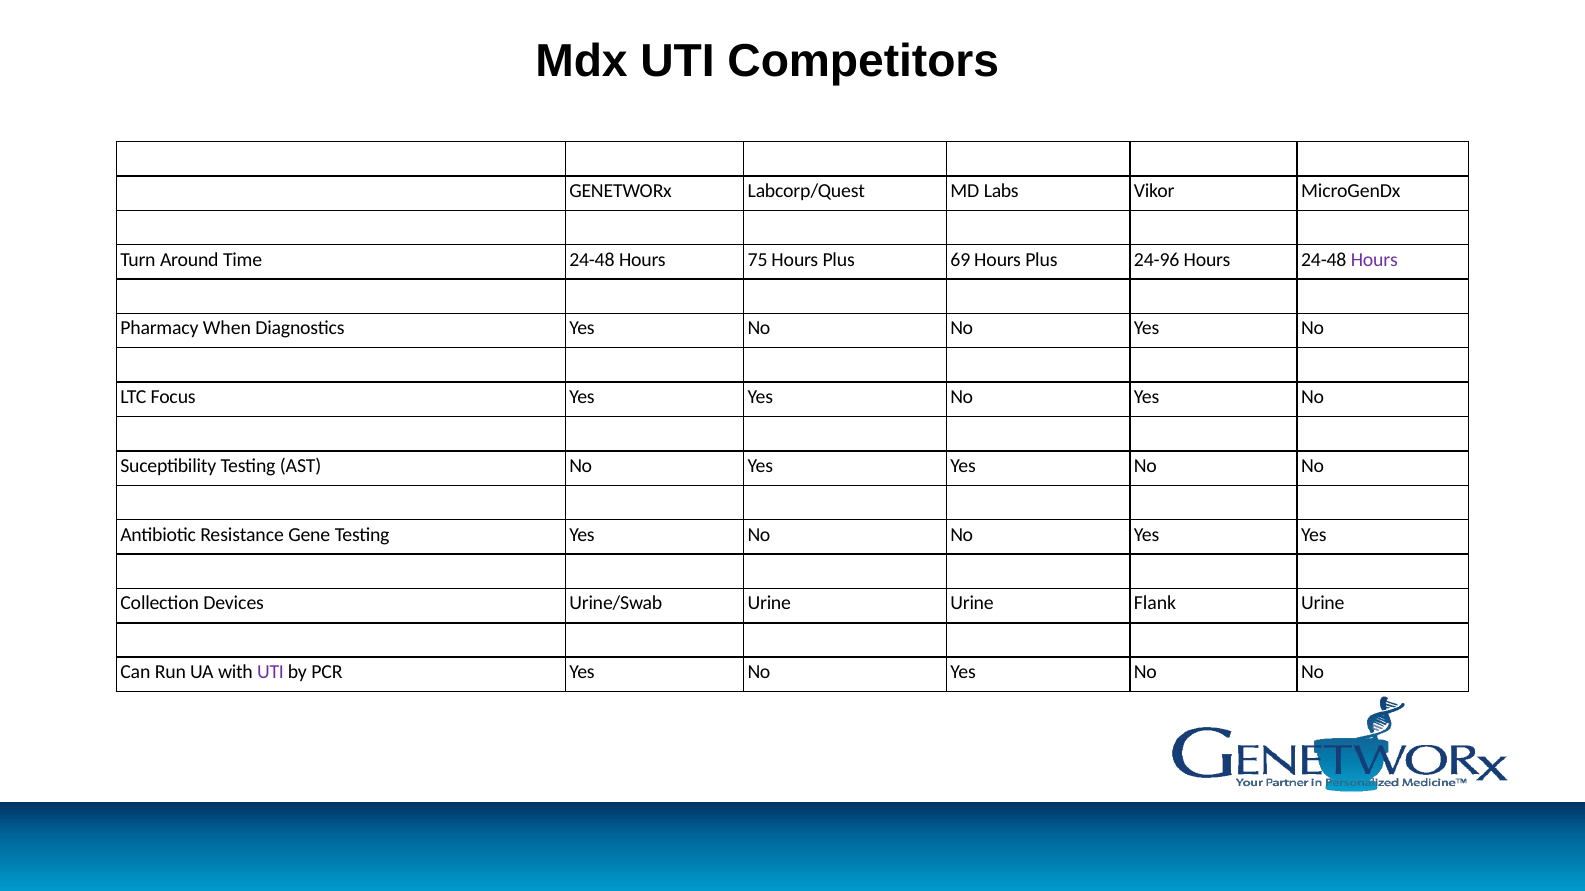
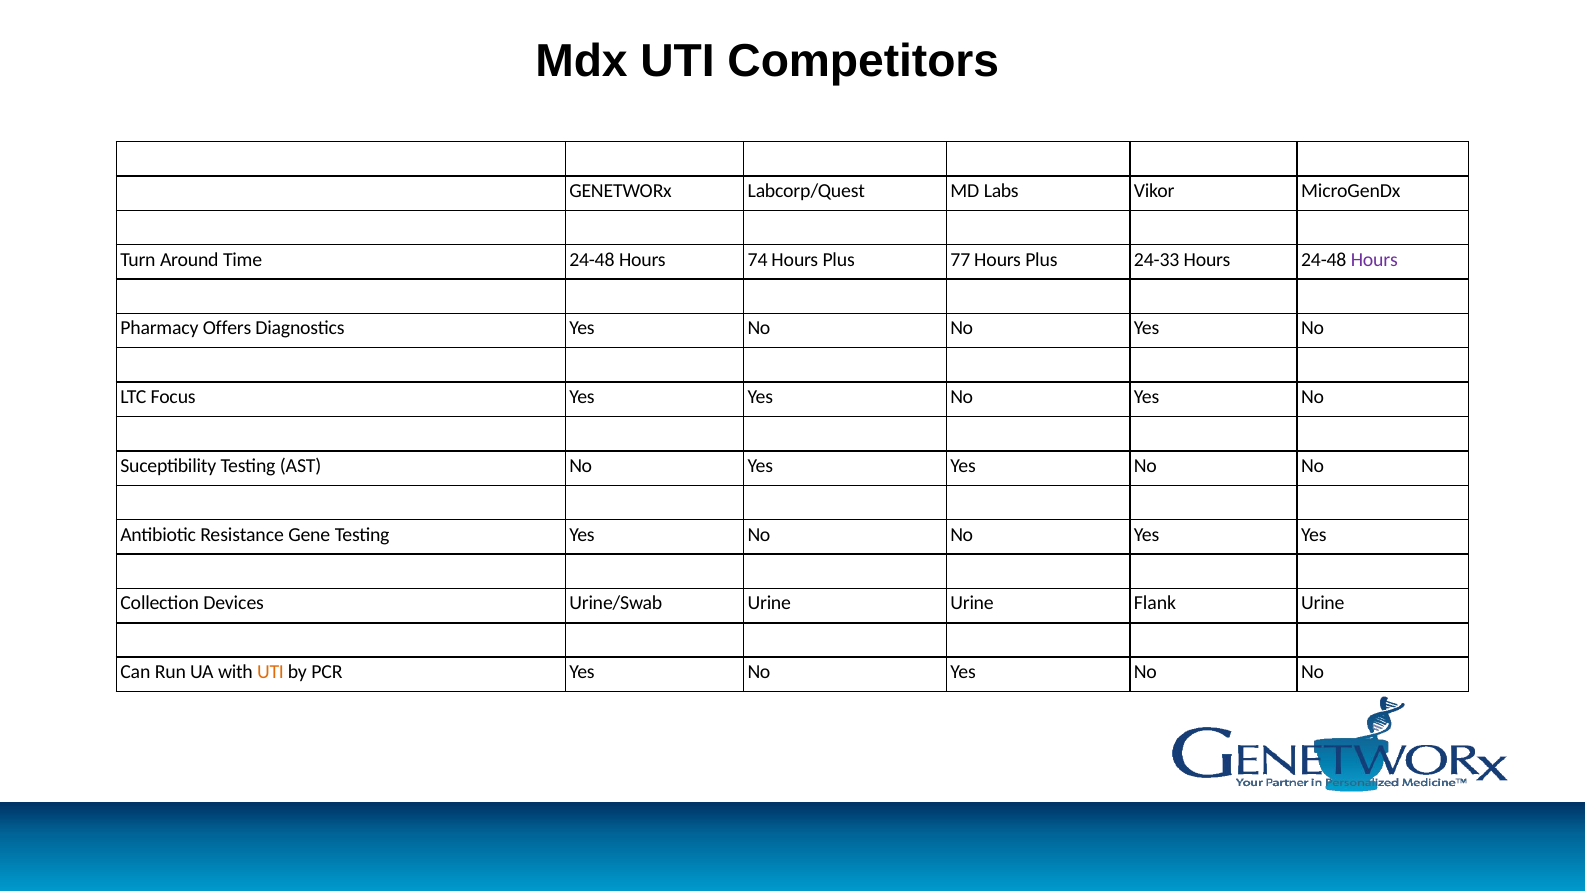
75: 75 -> 74 (758, 260)
69: 69 -> 77 (960, 260)
24-96: 24-96 -> 24-33 (1157, 260)
When: When -> Offers (227, 329)
UTI colour: purple -> orange (270, 673)
